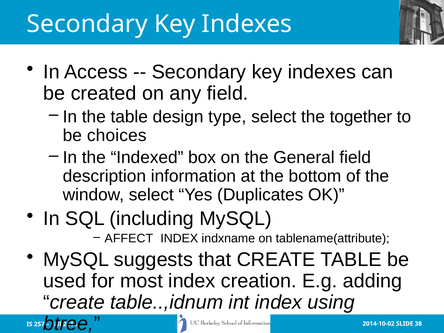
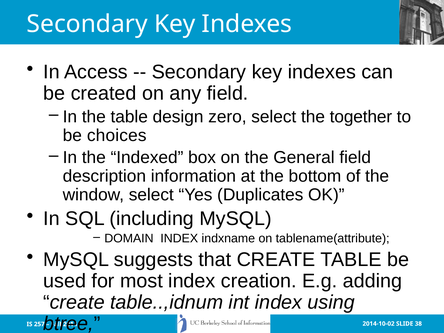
type: type -> zero (227, 117)
AFFECT: AFFECT -> DOMAIN (129, 239)
